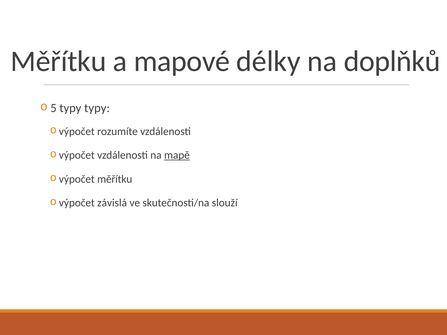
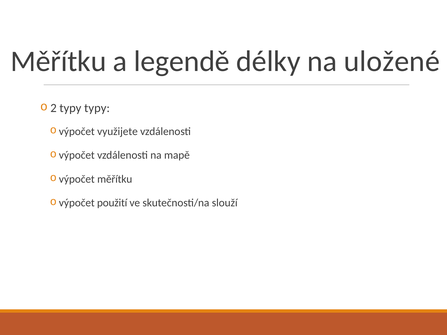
mapové: mapové -> legendě (182, 61)
doplňků: doplňků -> uložené (392, 61)
5: 5 -> 2 (54, 108)
rozumíte: rozumíte -> využijete (117, 132)
mapě underline: present -> none (177, 155)
závislá: závislá -> použití (112, 203)
